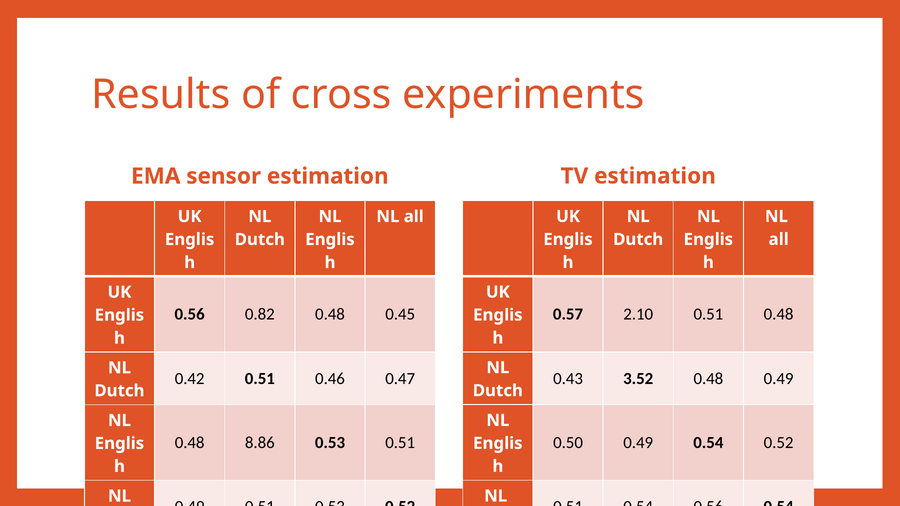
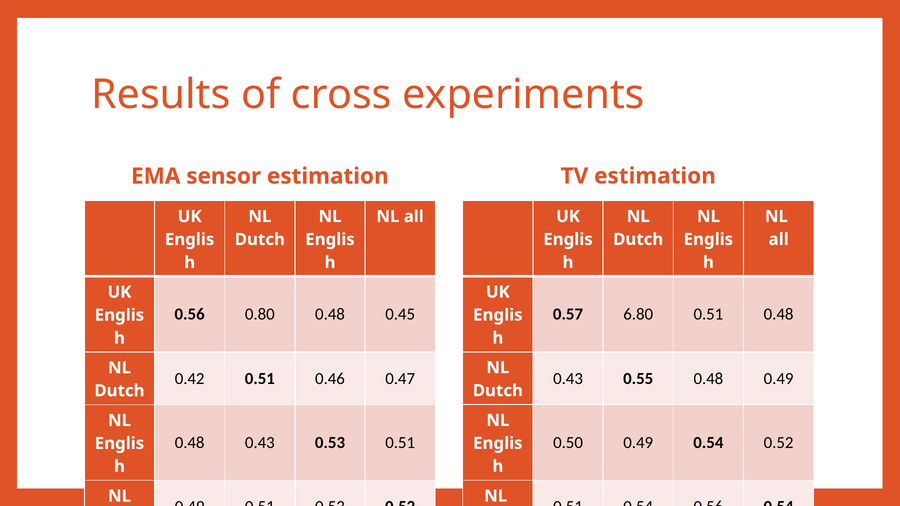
2.10: 2.10 -> 6.80 (638, 314)
0.82: 0.82 -> 0.80 (260, 315)
3.52: 3.52 -> 0.55 (638, 379)
0.48 8.86: 8.86 -> 0.43 (260, 443)
